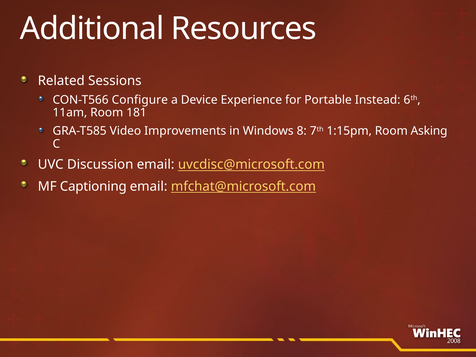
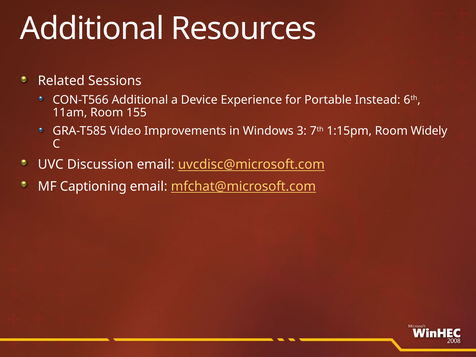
CON-T566 Configure: Configure -> Additional (140, 100)
181: 181 -> 155 (136, 113)
8: 8 -> 3 (302, 131)
Asking: Asking -> Widely (429, 131)
